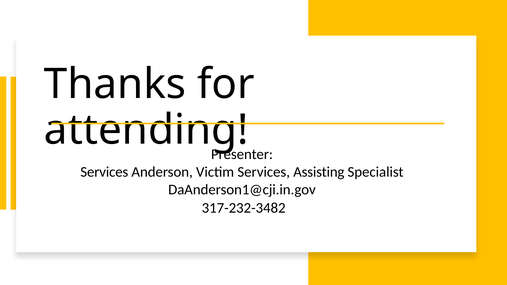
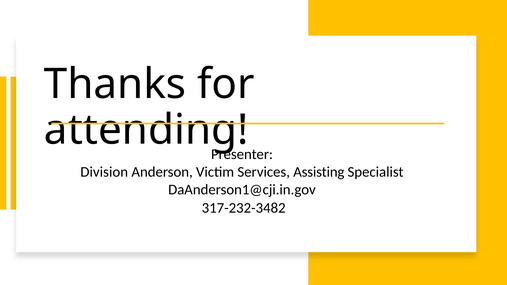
Services: Services -> Division (104, 172)
